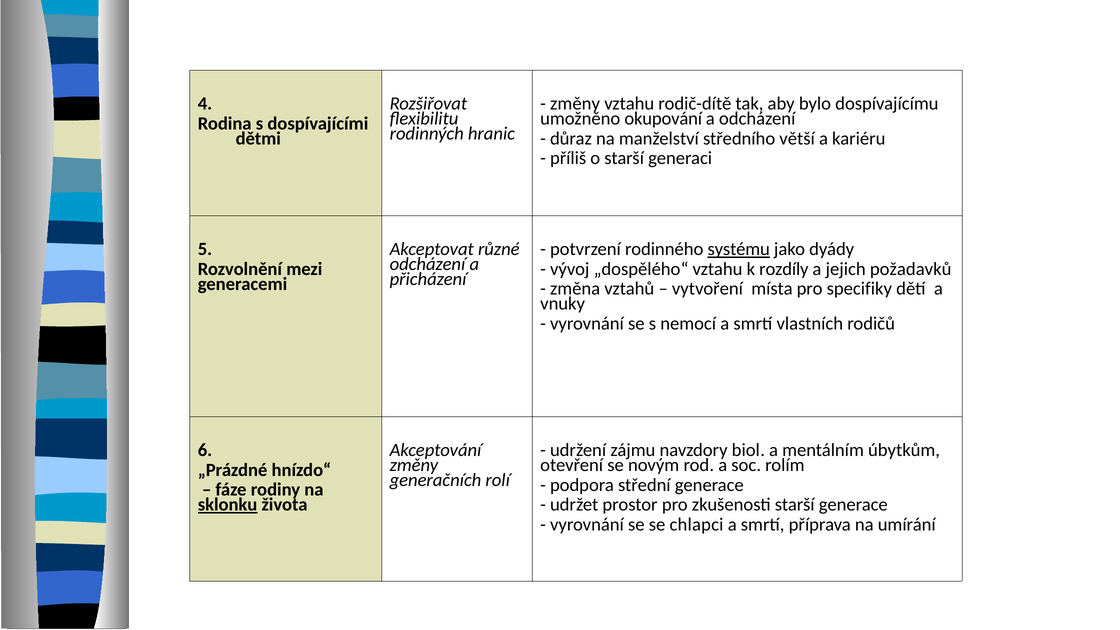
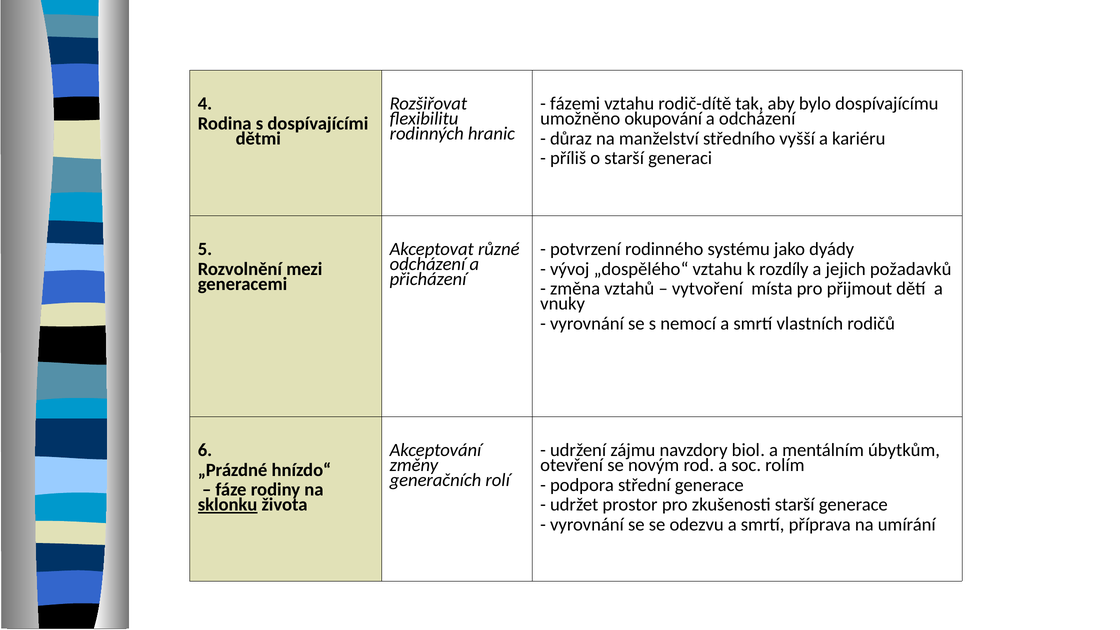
změny: změny -> fázemi (575, 104)
větší: větší -> vyšší (797, 138)
systému underline: present -> none (739, 249)
specifiky: specifiky -> přijmout (859, 289)
chlapci: chlapci -> odezvu (697, 524)
